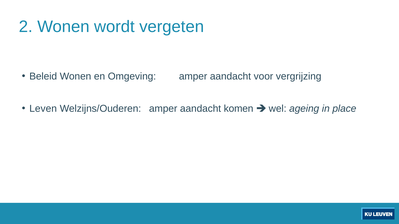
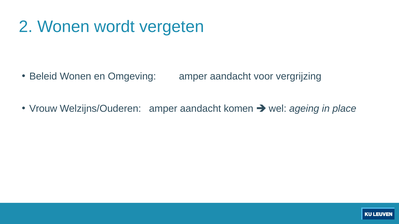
Leven: Leven -> Vrouw (43, 109)
